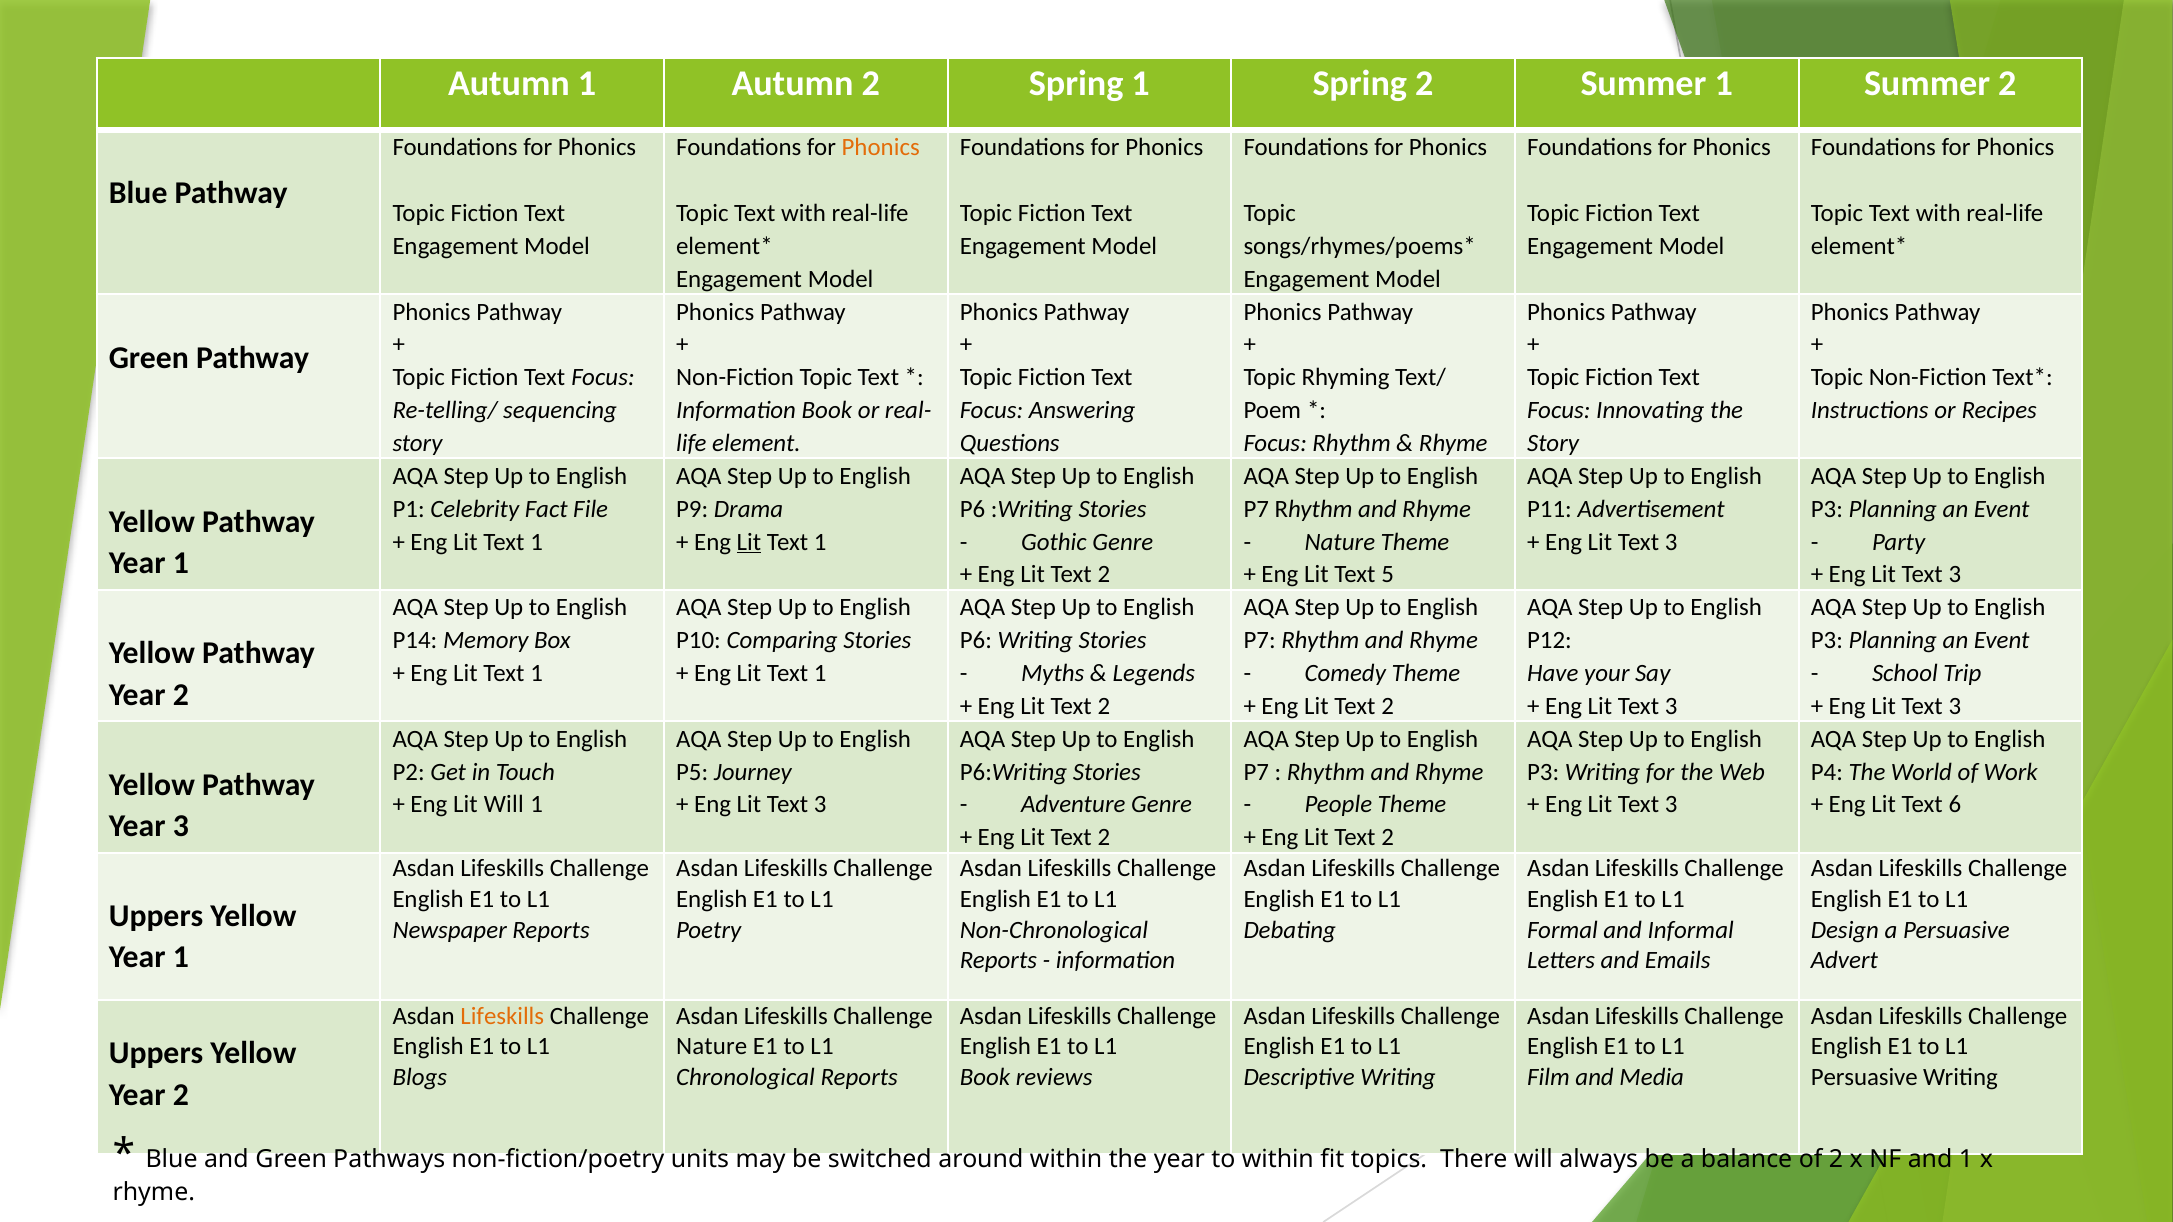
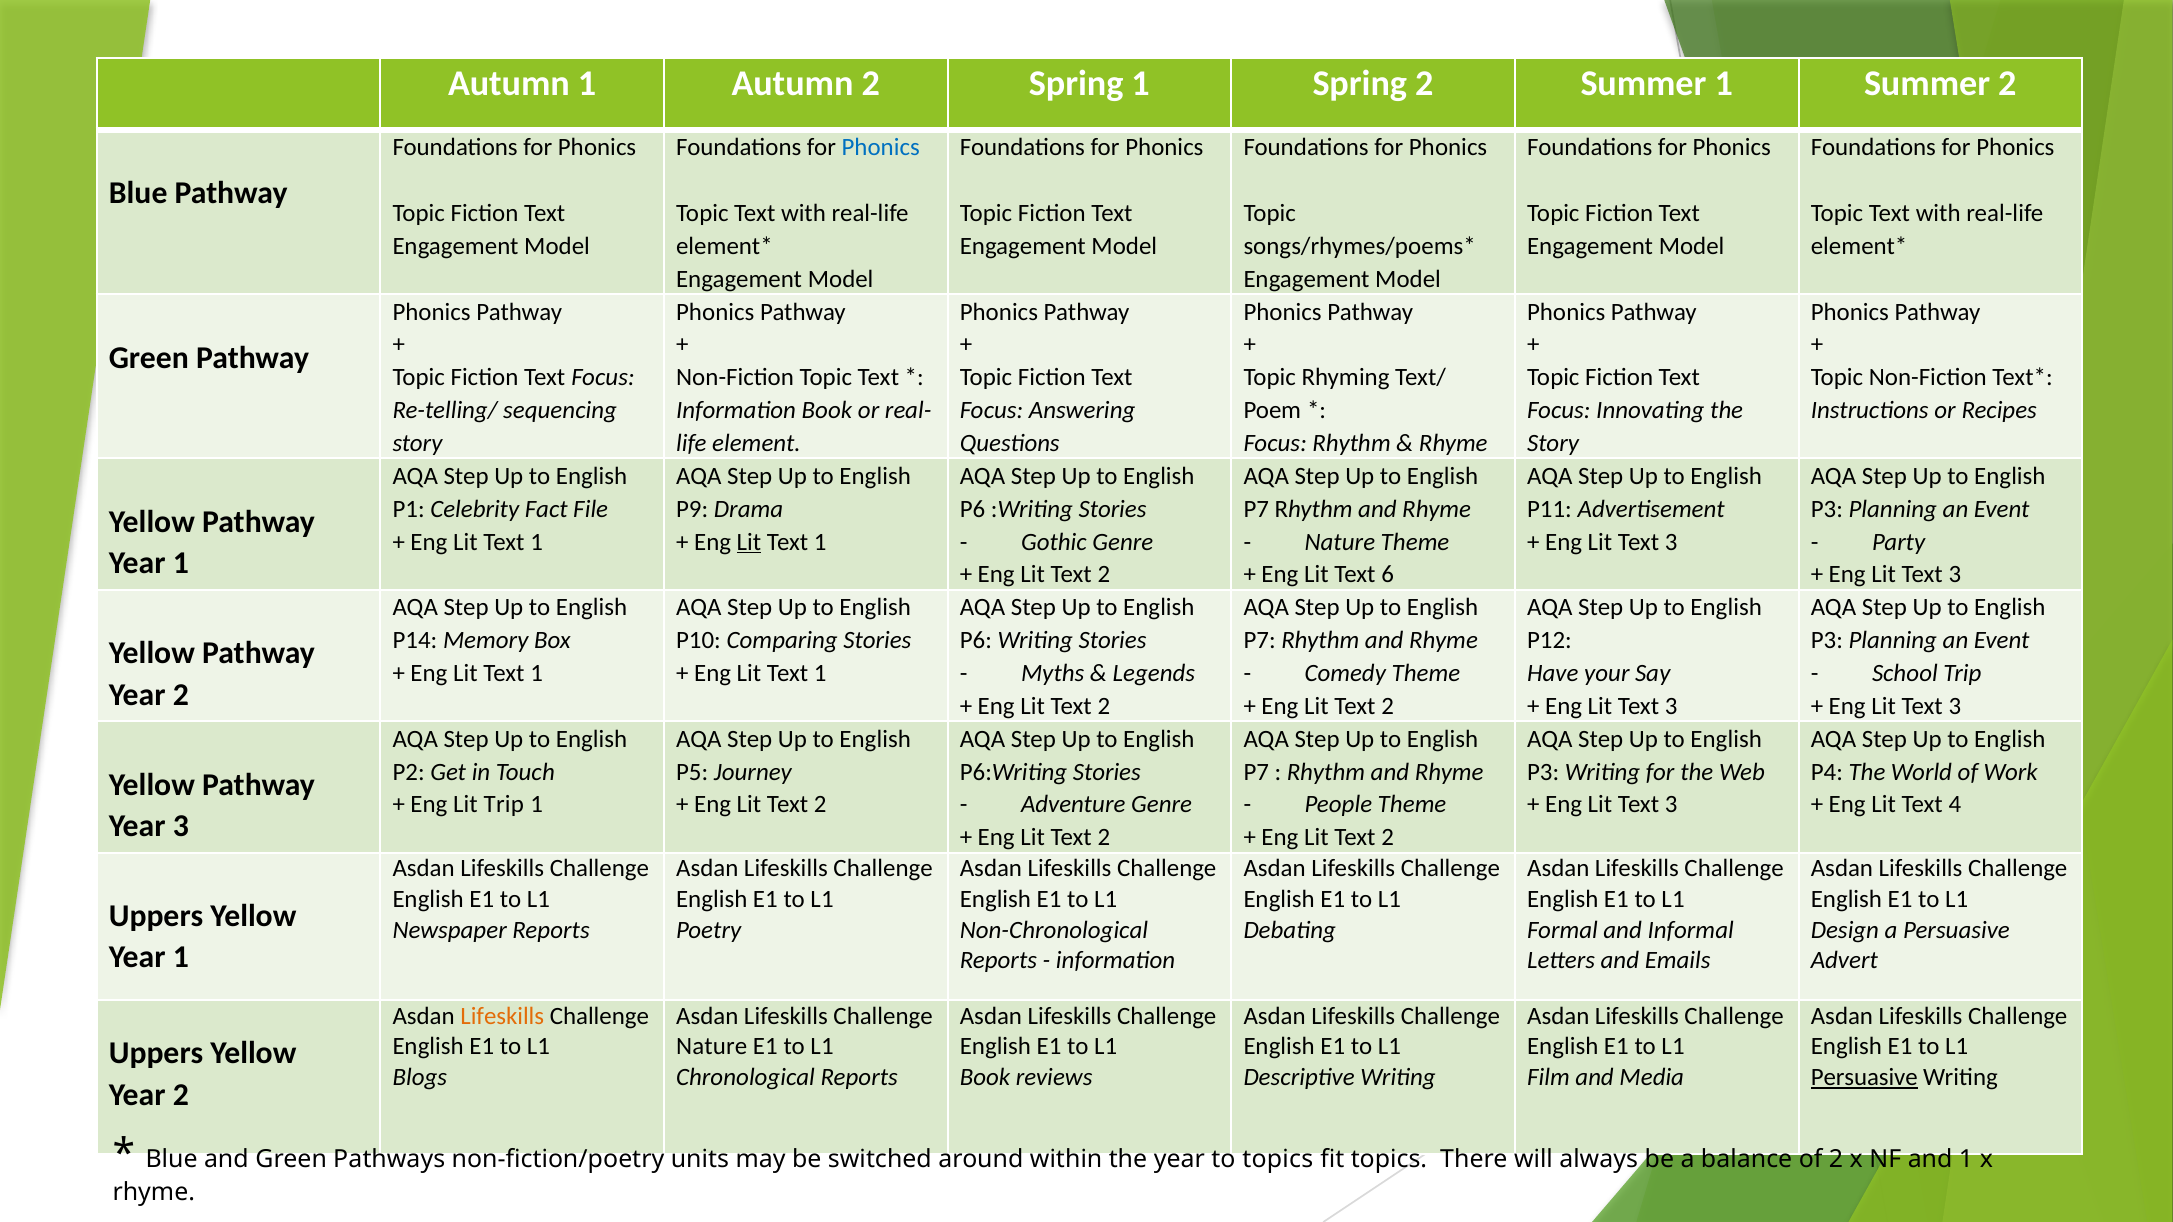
Phonics colour: orange -> blue (881, 148)
5: 5 -> 6 (1388, 575)
Lit Will: Will -> Trip (504, 805)
3: 3 -> 2 (820, 805)
6: 6 -> 4 (1955, 805)
Persuasive underline: none -> present (1864, 1078)
to within: within -> topics (1278, 1160)
